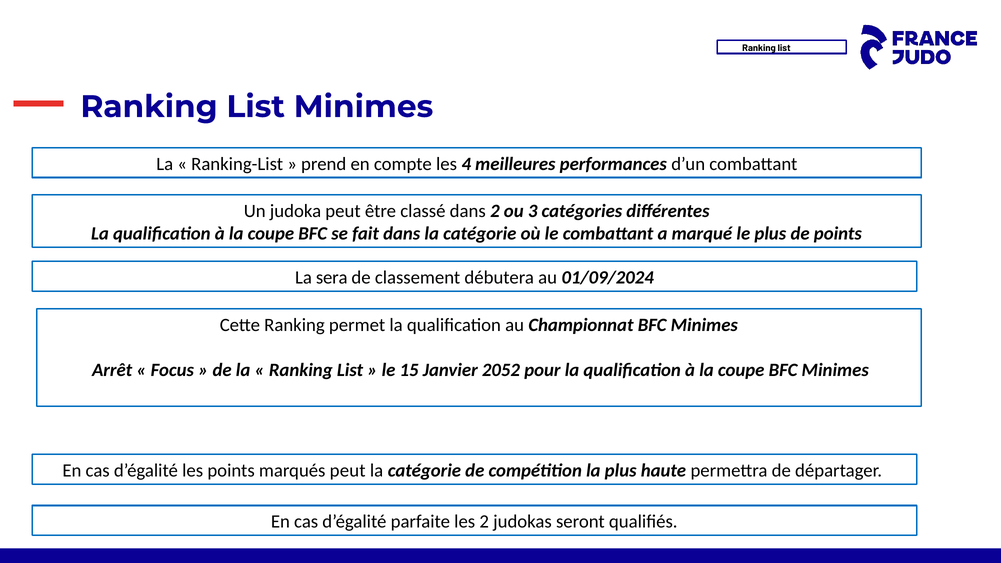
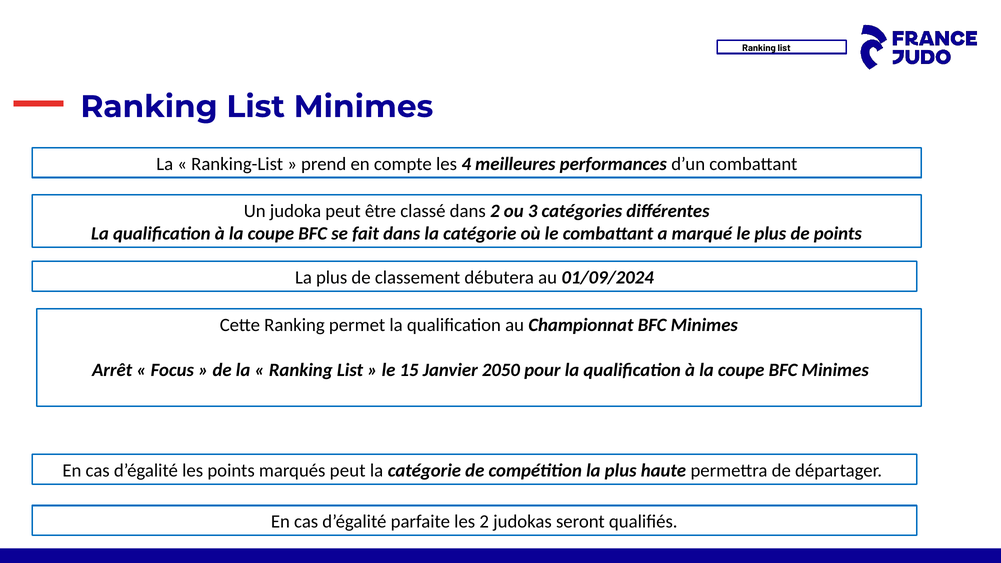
sera: sera -> plus (332, 277)
2052: 2052 -> 2050 (501, 370)
